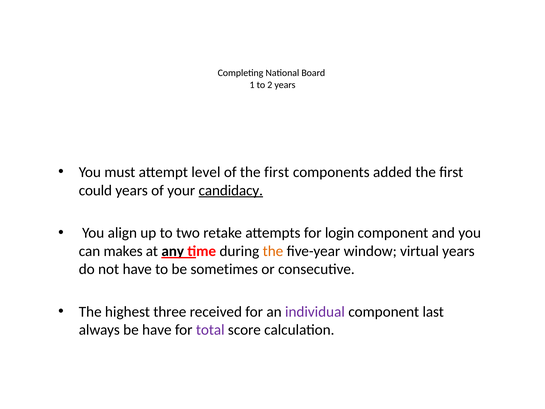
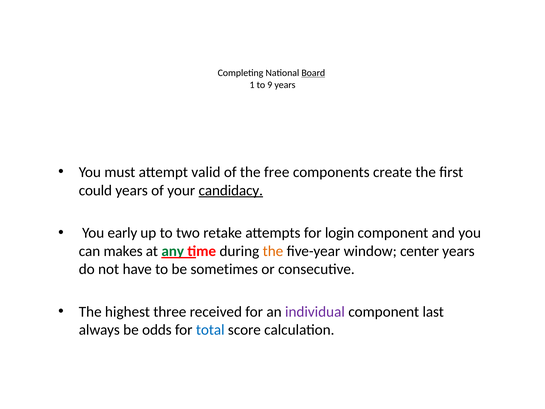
Board underline: none -> present (313, 73)
2: 2 -> 9 (270, 85)
level: level -> valid (206, 172)
of the first: first -> free (277, 172)
added: added -> create (393, 172)
align: align -> early (122, 233)
any colour: black -> green (173, 251)
virtual: virtual -> center (420, 251)
be have: have -> odds (157, 330)
total colour: purple -> blue (210, 330)
